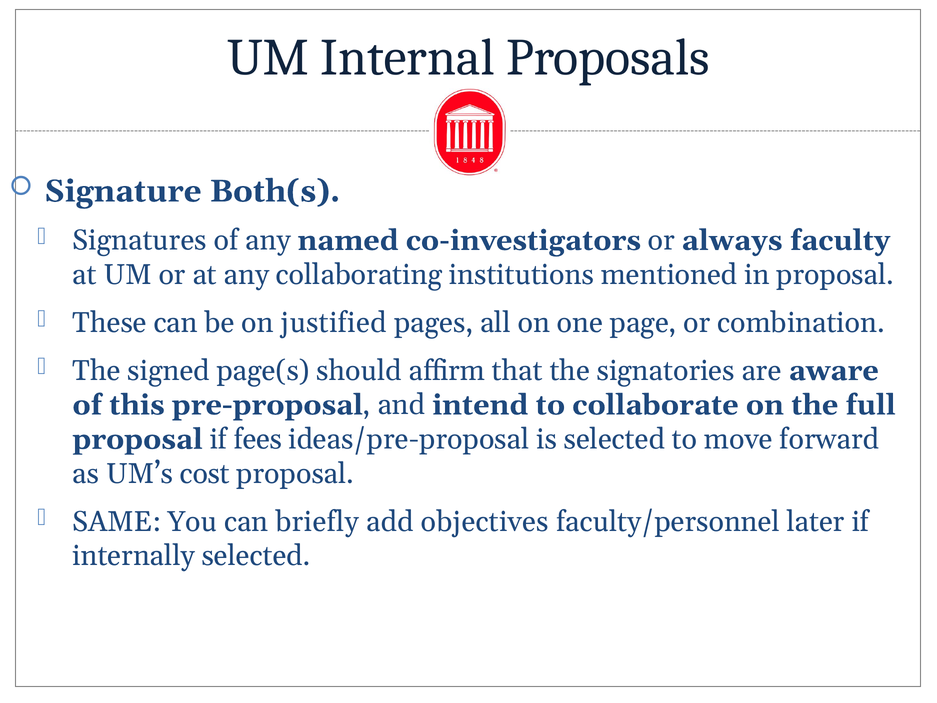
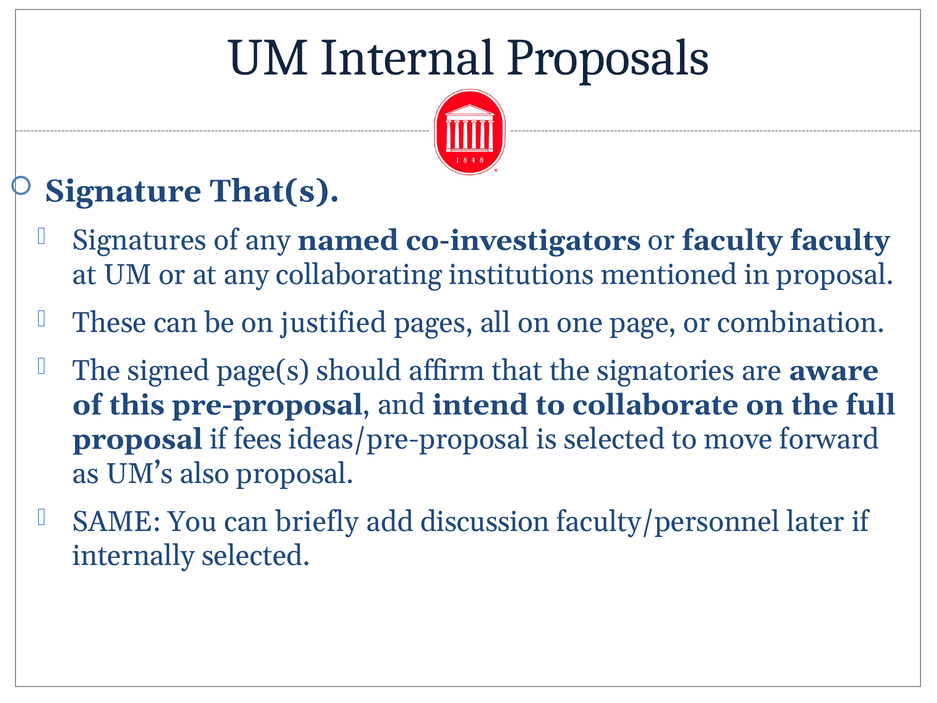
Both(s: Both(s -> That(s (275, 191)
or always: always -> faculty (732, 240)
cost: cost -> also (205, 474)
objectives: objectives -> discussion (485, 521)
